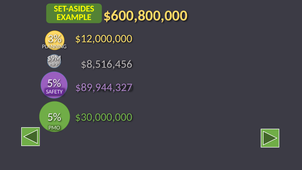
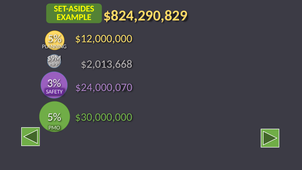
$600,800,000: $600,800,000 -> $824,290,829 (145, 16)
3%: 3% -> 5% (55, 39)
$8,516,456: $8,516,456 -> $2,013,668 (107, 64)
5%: 5% -> 3% (54, 83)
$89,944,327: $89,944,327 -> $24,000,070 (104, 87)
